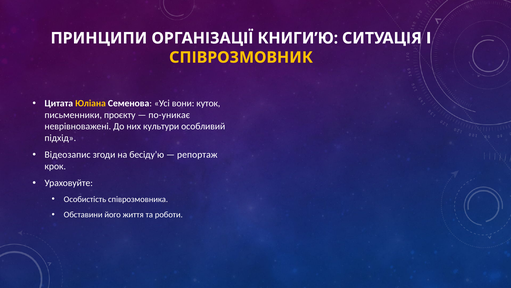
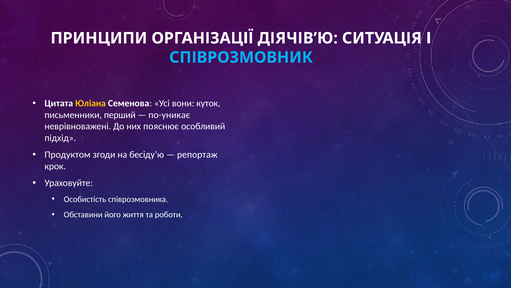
КНИГИ’Ю: КНИГИ’Ю -> ДІЯЧІВ’Ю (298, 38)
СПІВРОЗМОВНИК colour: yellow -> light blue (241, 57)
проєкту: проєкту -> перший (120, 115)
культури: культури -> пояснює (161, 126)
Відеозапис: Відеозапис -> Продуктом (68, 154)
